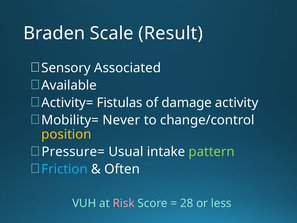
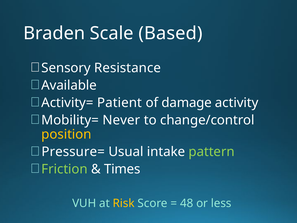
Result: Result -> Based (171, 33)
Associated: Associated -> Resistance (128, 68)
Fistulas: Fistulas -> Patient (120, 103)
Friction colour: light blue -> light green (65, 169)
Often: Often -> Times (122, 169)
Risk colour: pink -> yellow (124, 203)
28: 28 -> 48 (187, 203)
